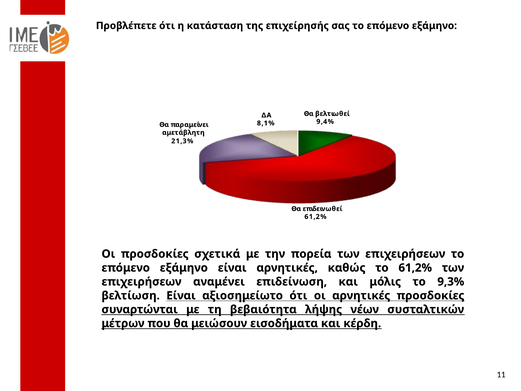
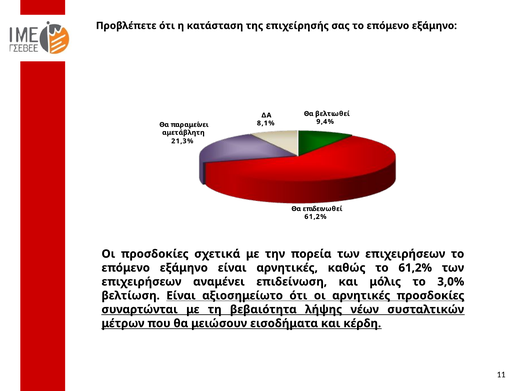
9,3%: 9,3% -> 3,0% (451, 282)
